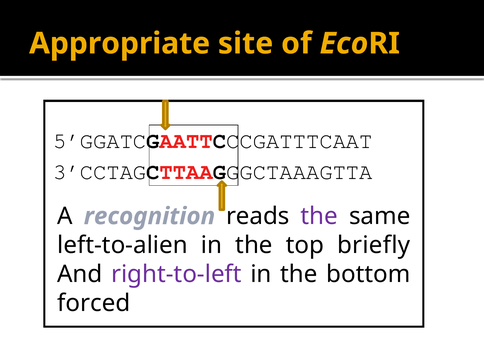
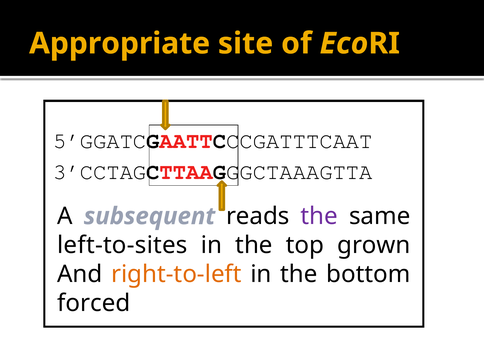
recognition: recognition -> subsequent (150, 216)
left-to-alien: left-to-alien -> left-to-sites (122, 245)
briefly: briefly -> grown (374, 245)
right-to-left colour: purple -> orange (176, 274)
